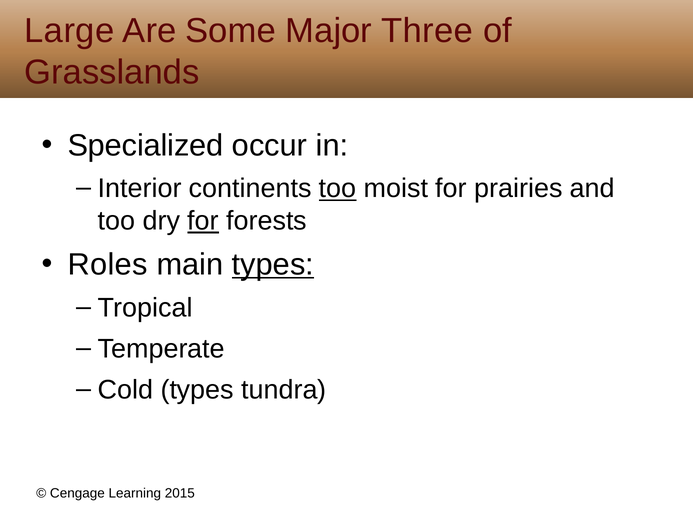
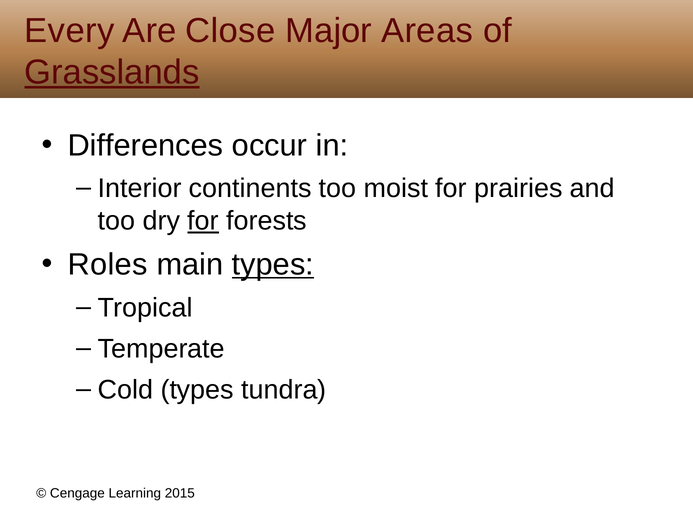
Large: Large -> Every (69, 31)
Some: Some -> Close (230, 31)
Three: Three -> Areas (427, 31)
Grasslands underline: none -> present (112, 72)
Specialized: Specialized -> Differences (145, 145)
too underline: present -> none (338, 188)
